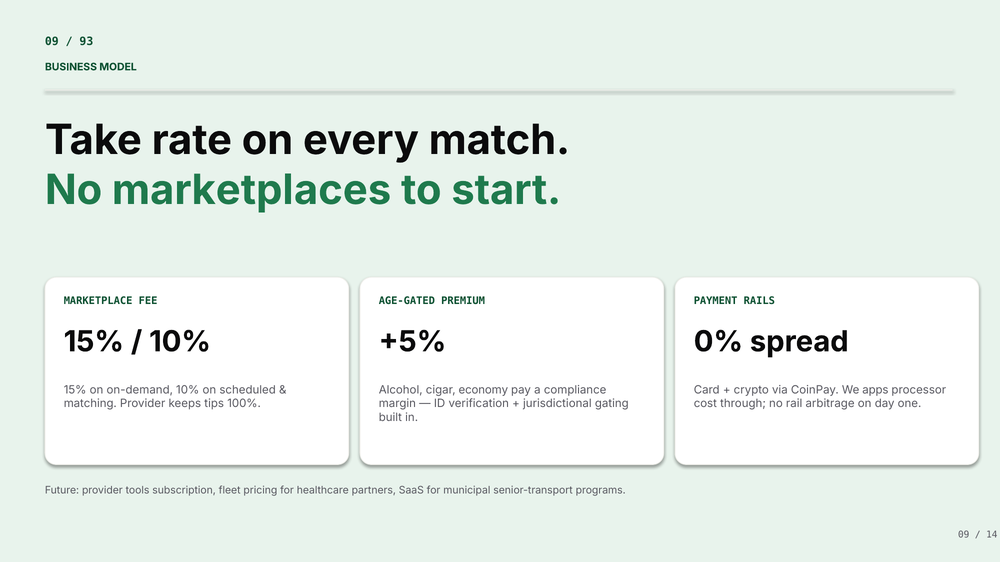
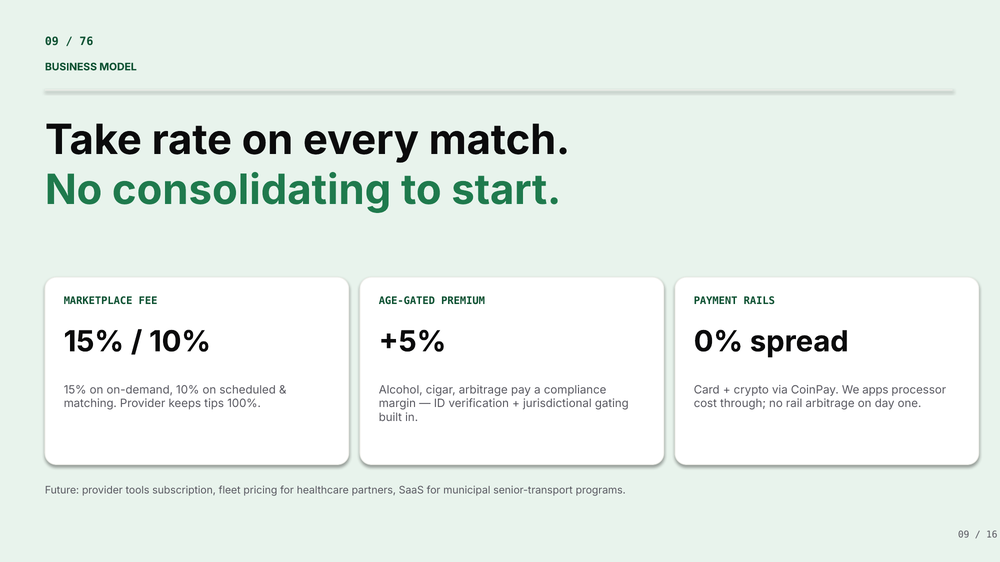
93: 93 -> 76 (86, 41)
marketplaces: marketplaces -> consolidating (252, 190)
cigar economy: economy -> arbitrage (483, 390)
14: 14 -> 16 (992, 535)
